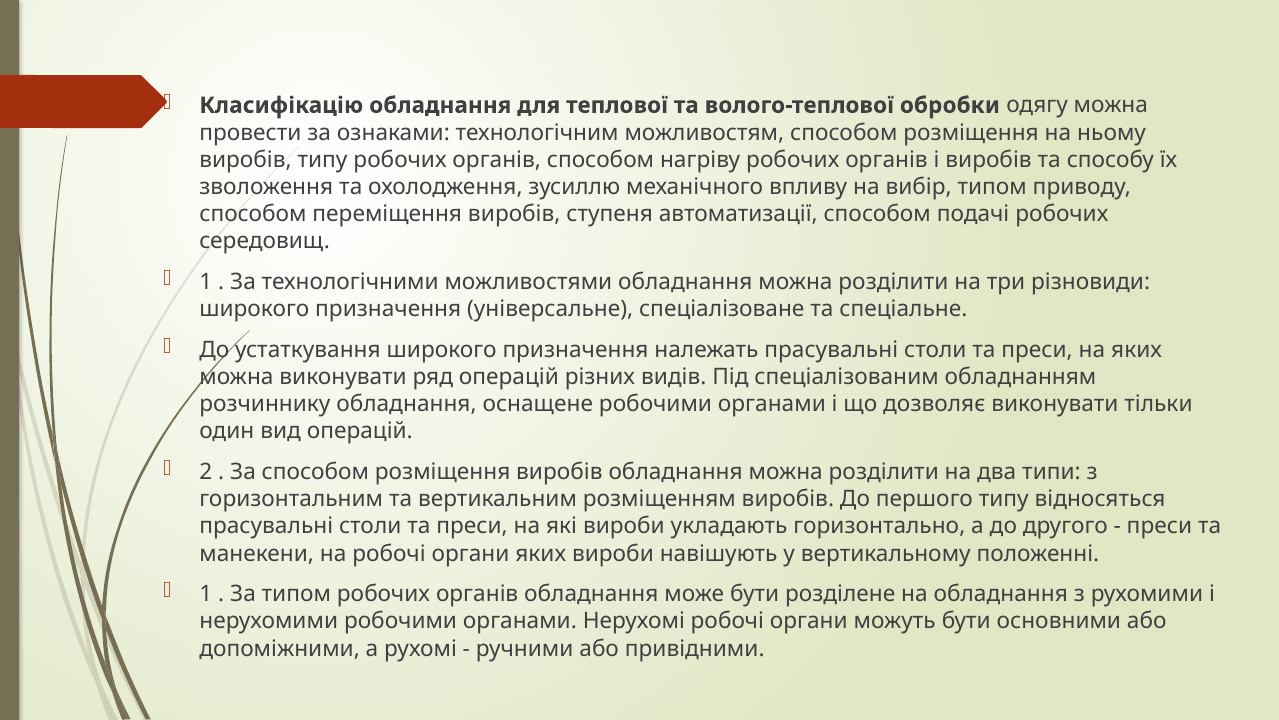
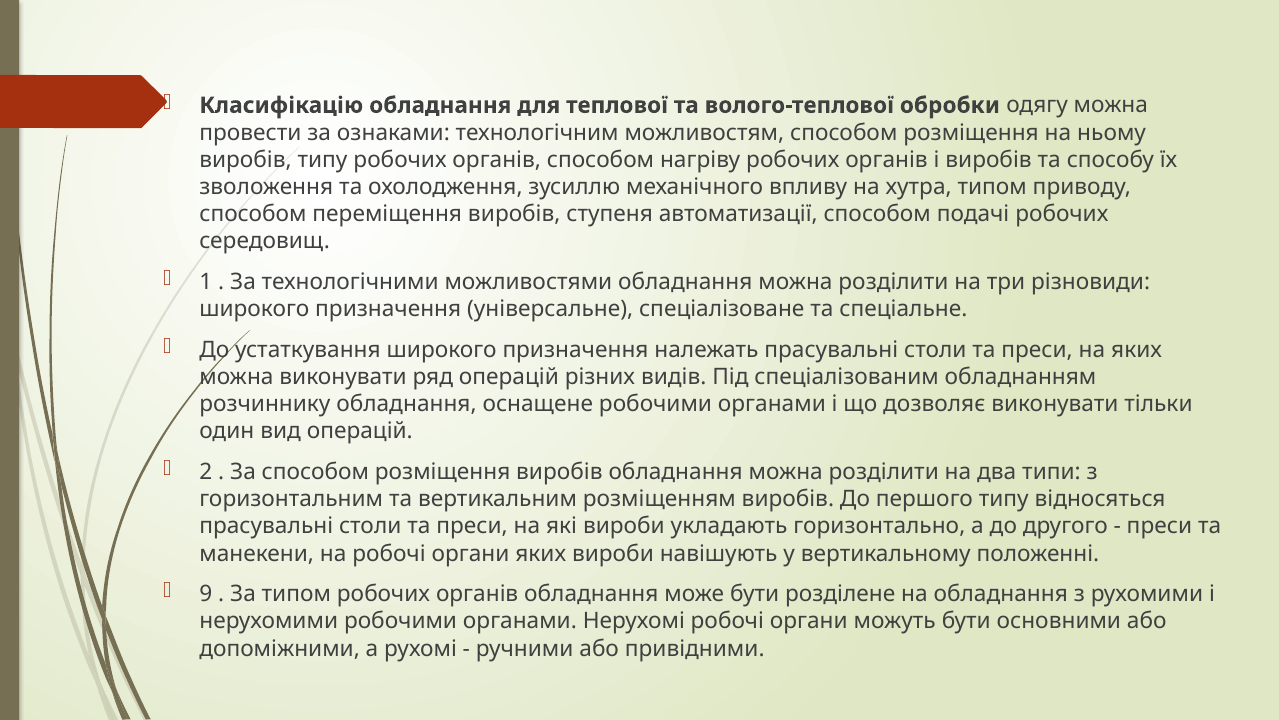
вибір: вибір -> хутра (919, 187)
1: 1 -> 9 (206, 594)
